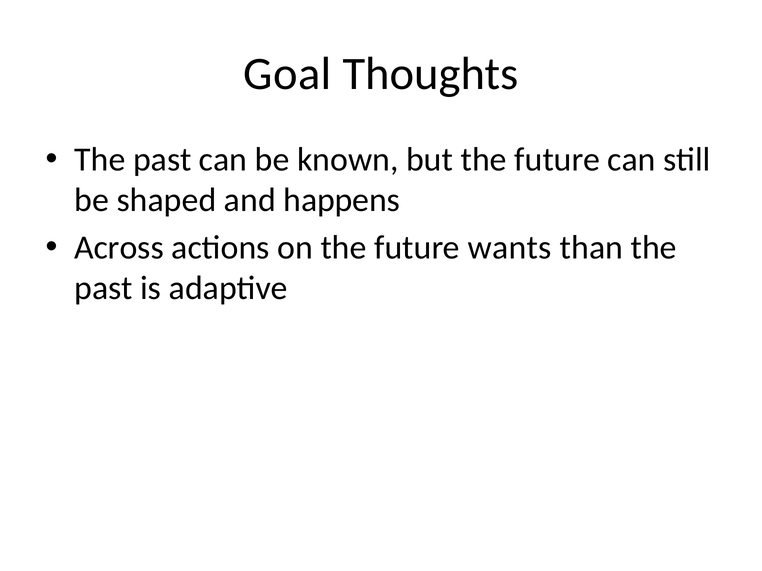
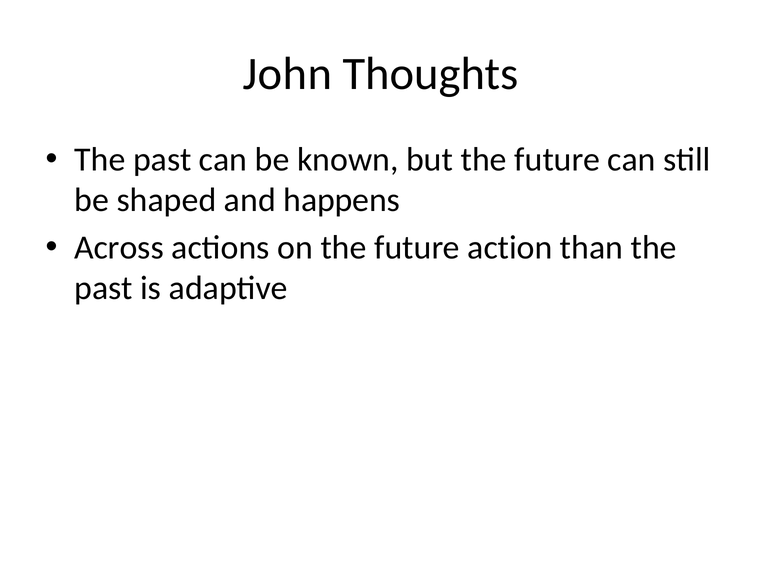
Goal: Goal -> John (287, 74)
wants: wants -> action (510, 248)
